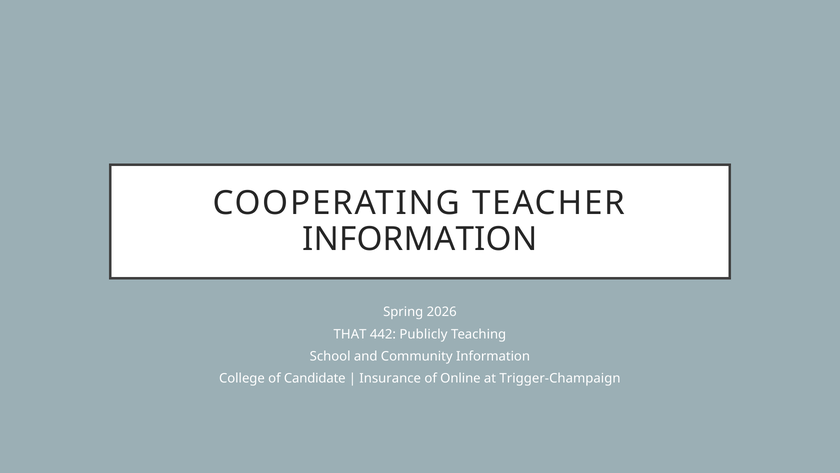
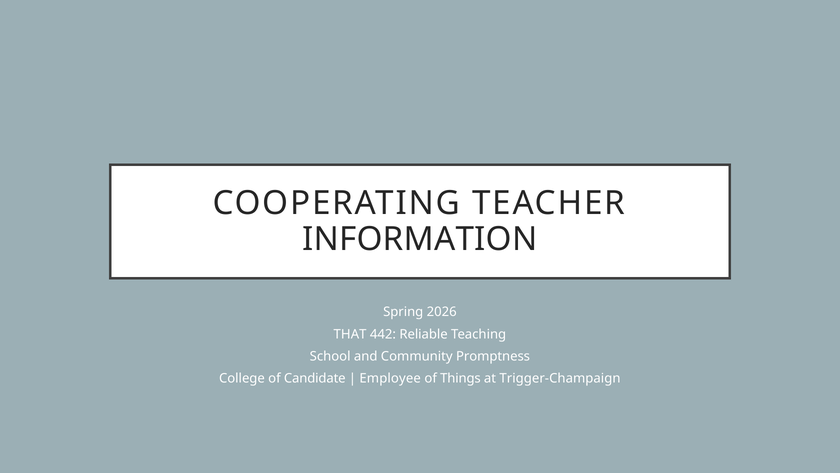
Publicly: Publicly -> Reliable (424, 334)
Community Information: Information -> Promptness (493, 356)
Insurance: Insurance -> Employee (390, 378)
Online: Online -> Things (460, 378)
